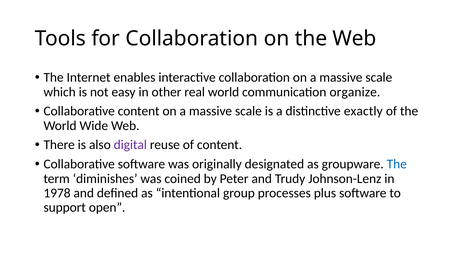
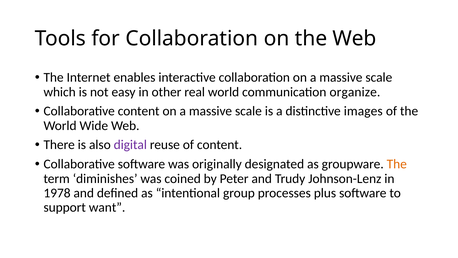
exactly: exactly -> images (363, 111)
The colour: blue -> orange (397, 164)
open: open -> want (107, 207)
